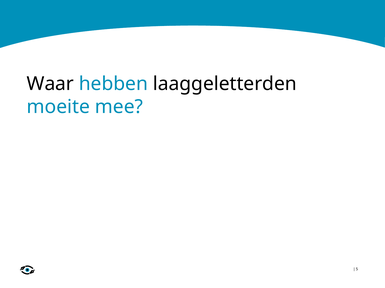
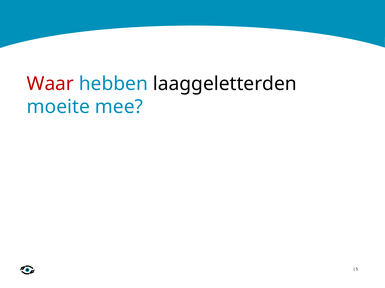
Waar colour: black -> red (50, 84)
